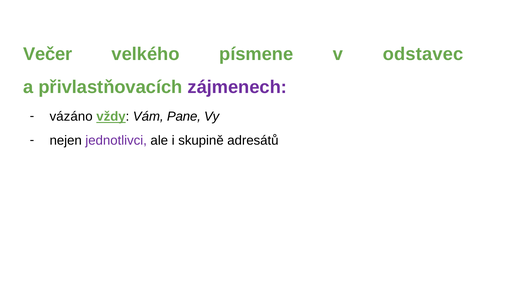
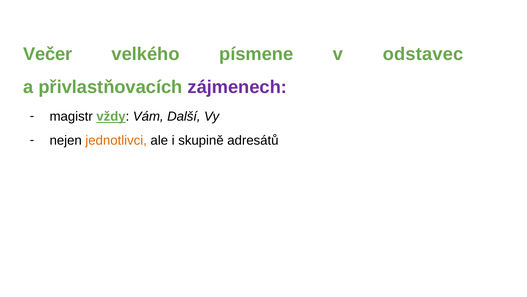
vázáno: vázáno -> magistr (71, 116)
Pane: Pane -> Další (184, 116)
jednotlivci colour: purple -> orange (116, 140)
